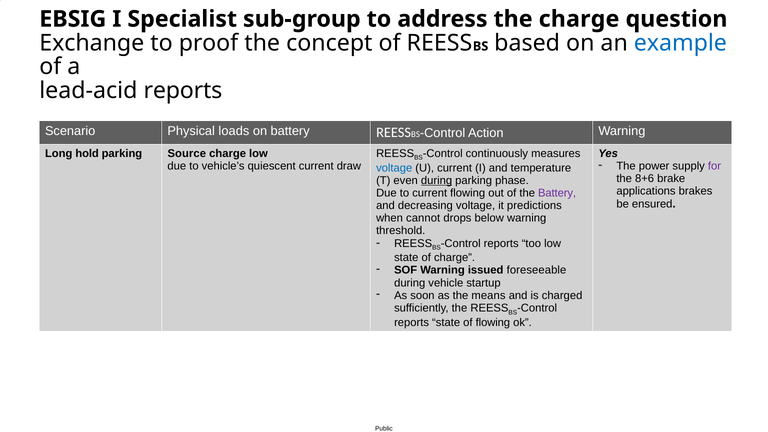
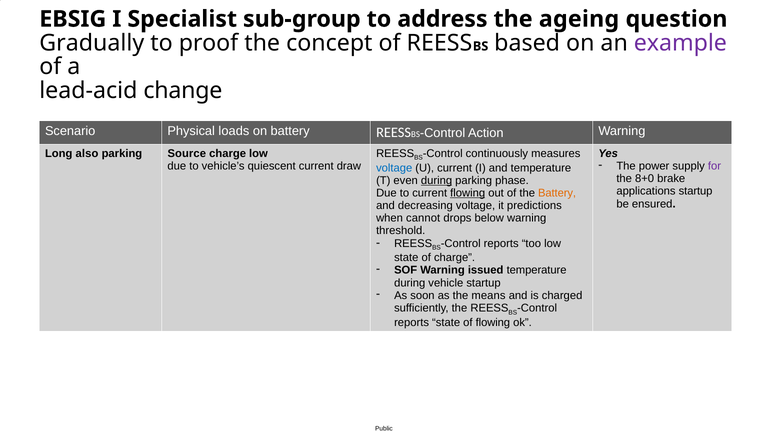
the charge: charge -> ageing (579, 19)
Exchange: Exchange -> Gradually (92, 43)
example colour: blue -> purple (680, 43)
lead-acid reports: reports -> change (183, 90)
hold: hold -> also (87, 153)
8+6: 8+6 -> 8+0 (645, 179)
applications brakes: brakes -> startup (696, 191)
flowing underline: none -> present (468, 193)
Battery colour: purple -> orange (557, 193)
issued foreseeable: foreseeable -> temperature (537, 270)
